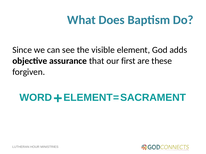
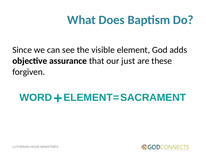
first: first -> just (128, 61)
